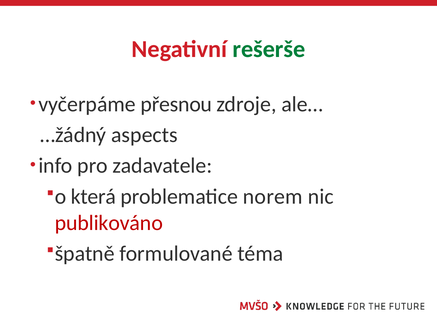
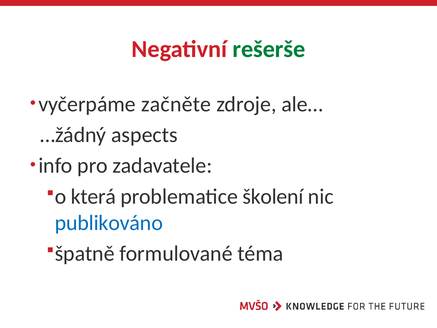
přesnou: přesnou -> začněte (176, 104)
norem: norem -> školení (273, 196)
publikováno colour: red -> blue (109, 223)
